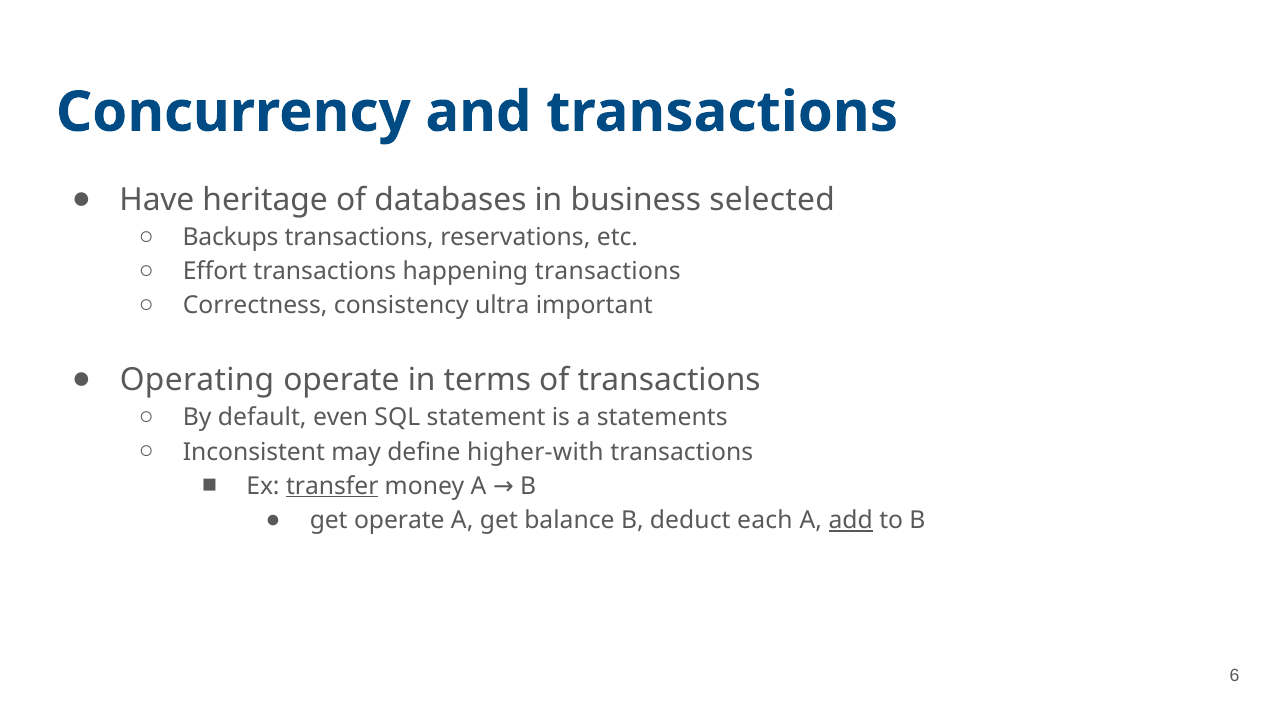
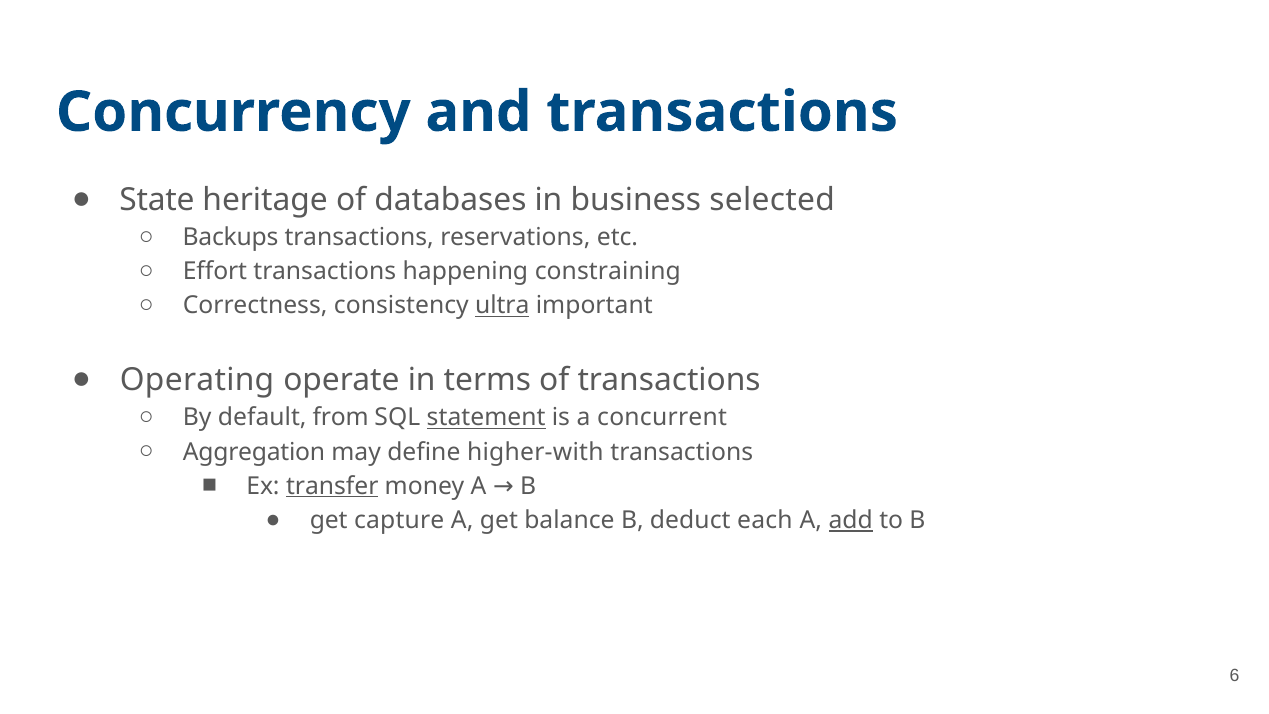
Have: Have -> State (157, 200)
happening transactions: transactions -> constraining (608, 272)
ultra underline: none -> present (502, 306)
even: even -> from (341, 418)
statement underline: none -> present (486, 418)
statements: statements -> concurrent (662, 418)
Inconsistent: Inconsistent -> Aggregation (254, 452)
get operate: operate -> capture (399, 520)
